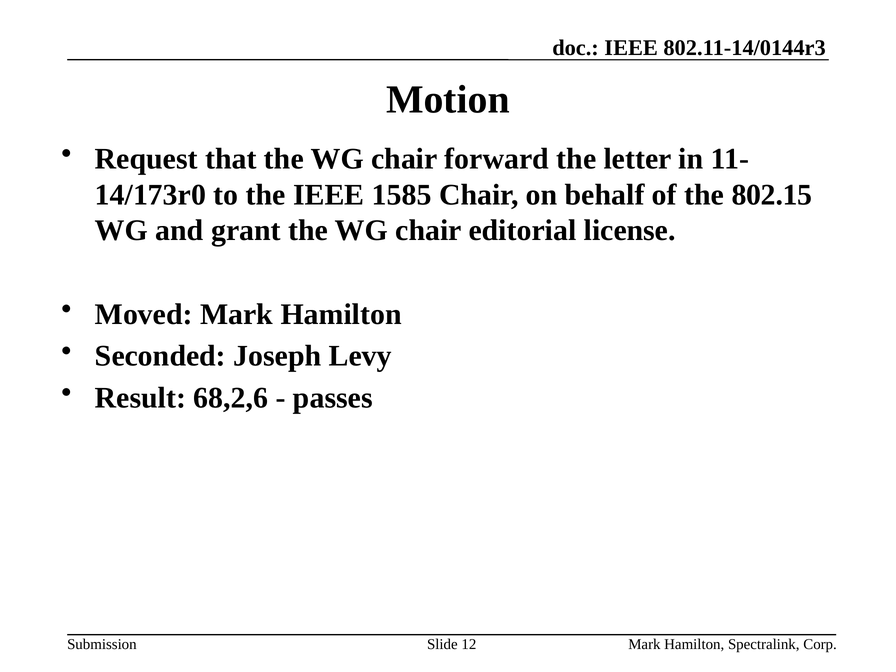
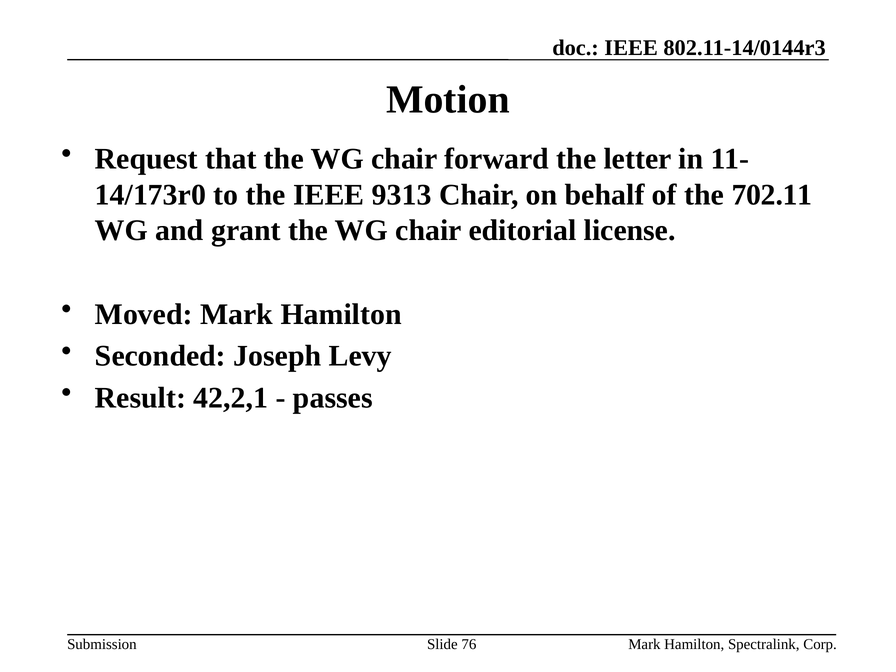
1585: 1585 -> 9313 (402, 195)
802.15: 802.15 -> 702.11 (772, 195)
68,2,6: 68,2,6 -> 42,2,1 (231, 398)
12: 12 -> 76 (469, 644)
